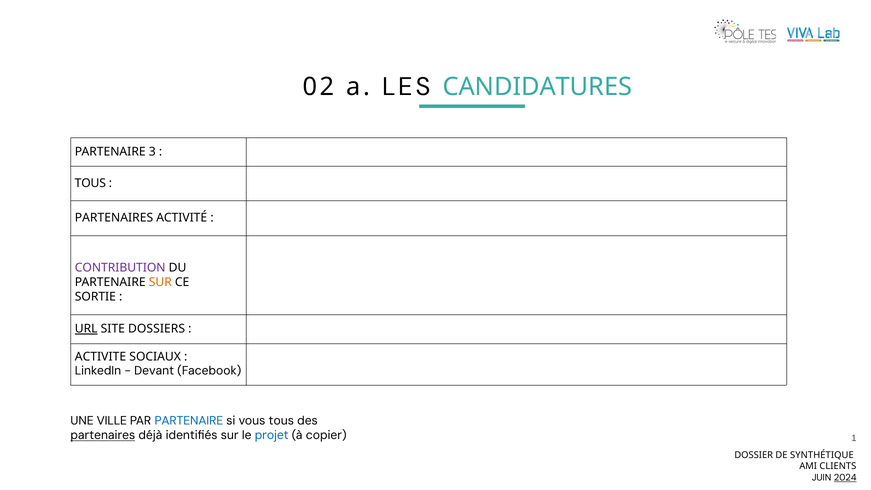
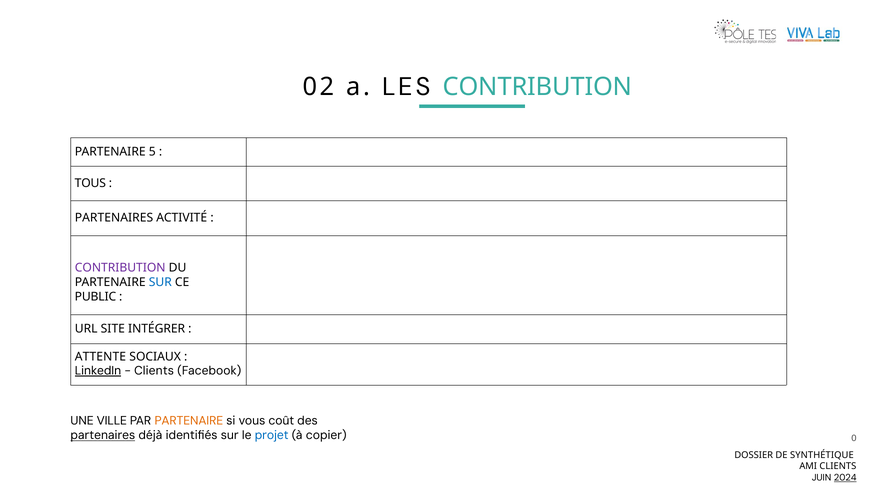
LES CANDIDATURES: CANDIDATURES -> CONTRIBUTION (537, 87)
3: 3 -> 5 (152, 151)
SUR colour: orange -> blue (160, 282)
SORTIE: SORTIE -> PUBLIC (95, 297)
URL underline: present -> none (86, 329)
DOSSIERS: DOSSIERS -> INTÉGRER (157, 329)
ACTIVITE: ACTIVITE -> ATTENTE (100, 357)
LinkedIn underline: none -> present (98, 371)
Devant: Devant -> Clients (154, 371)
PARTENAIRE colour: blue -> orange (189, 421)
vous tous: tous -> coût (281, 421)
1: 1 -> 0 (854, 438)
